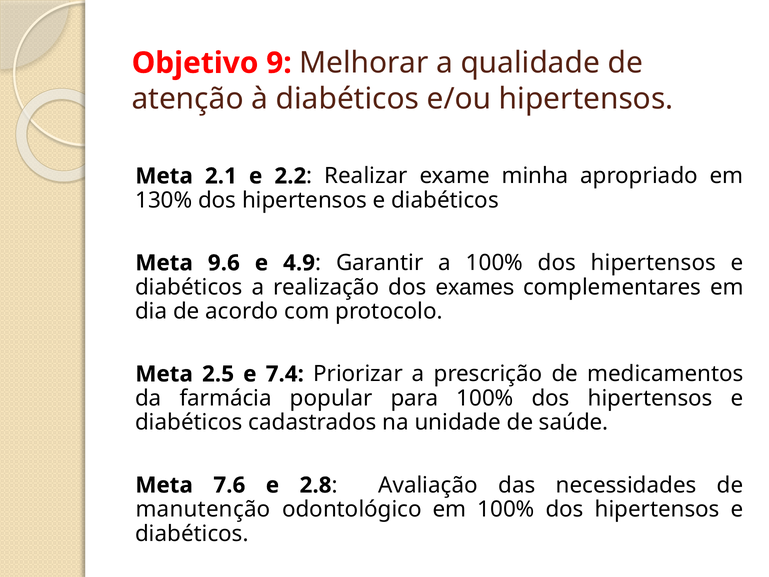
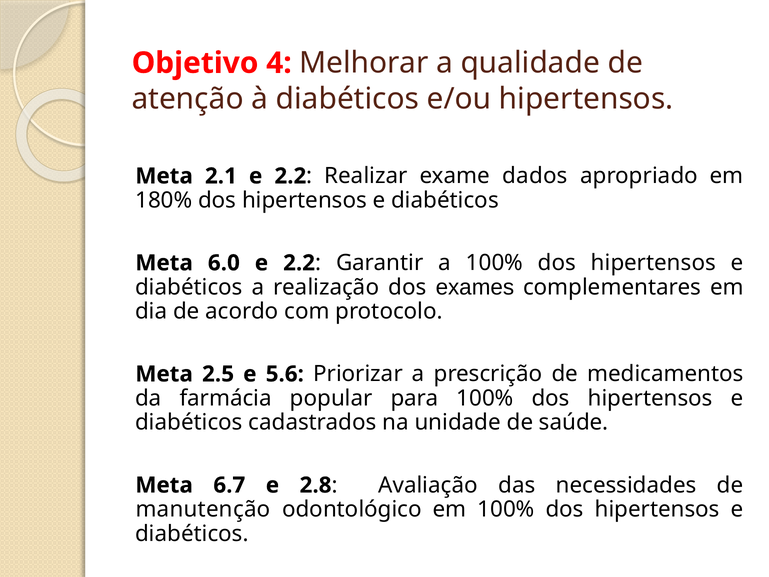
9: 9 -> 4 (279, 63)
minha: minha -> dados (535, 176)
130%: 130% -> 180% (164, 200)
9.6: 9.6 -> 6.0 (224, 263)
4.9: 4.9 -> 2.2 (299, 263)
7.4: 7.4 -> 5.6 (285, 374)
7.6: 7.6 -> 6.7 (229, 485)
